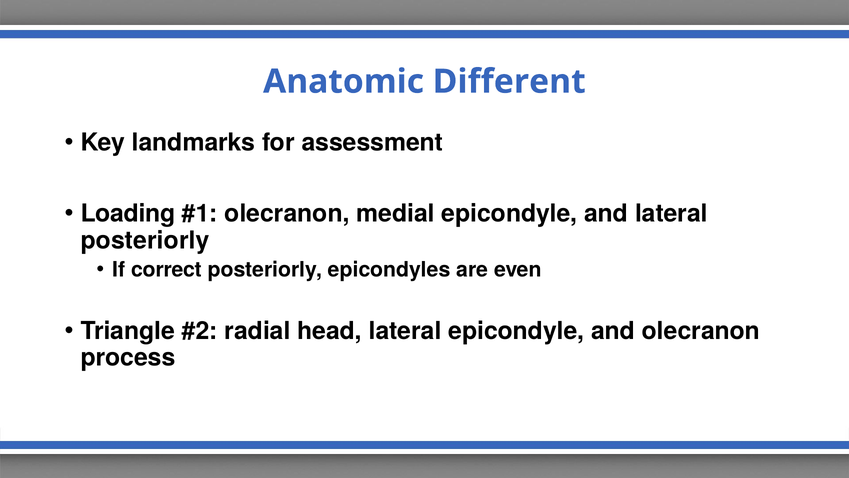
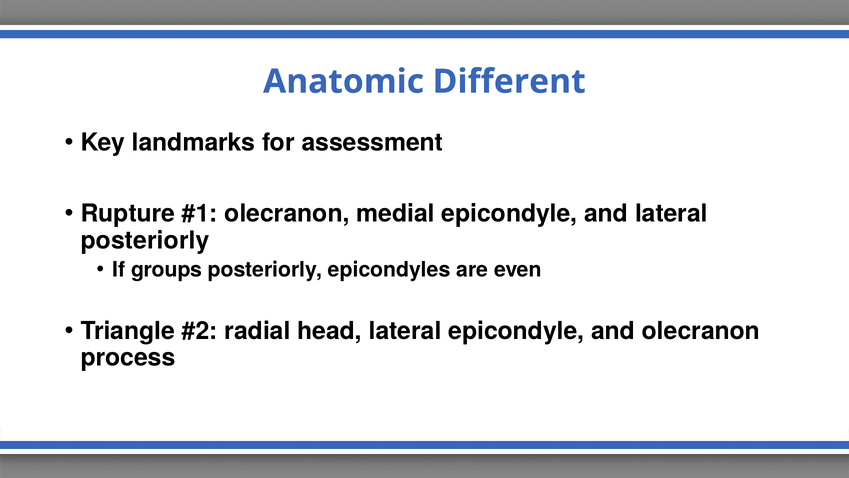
Loading: Loading -> Rupture (128, 214)
correct: correct -> groups (167, 270)
